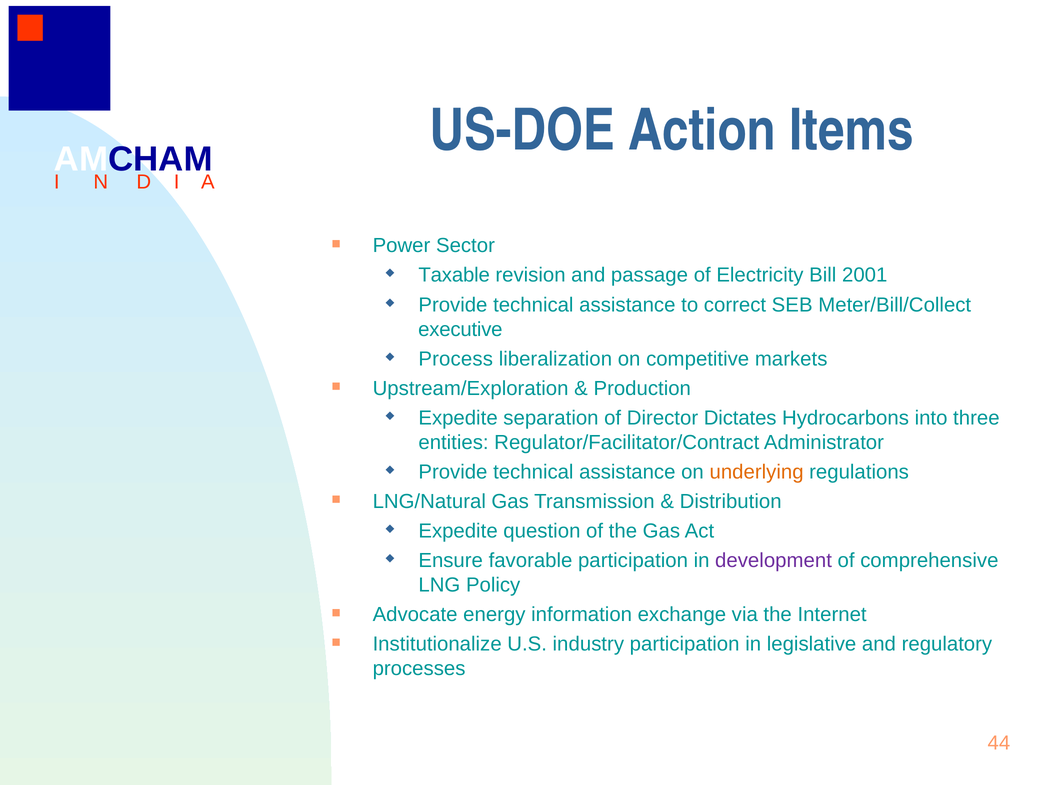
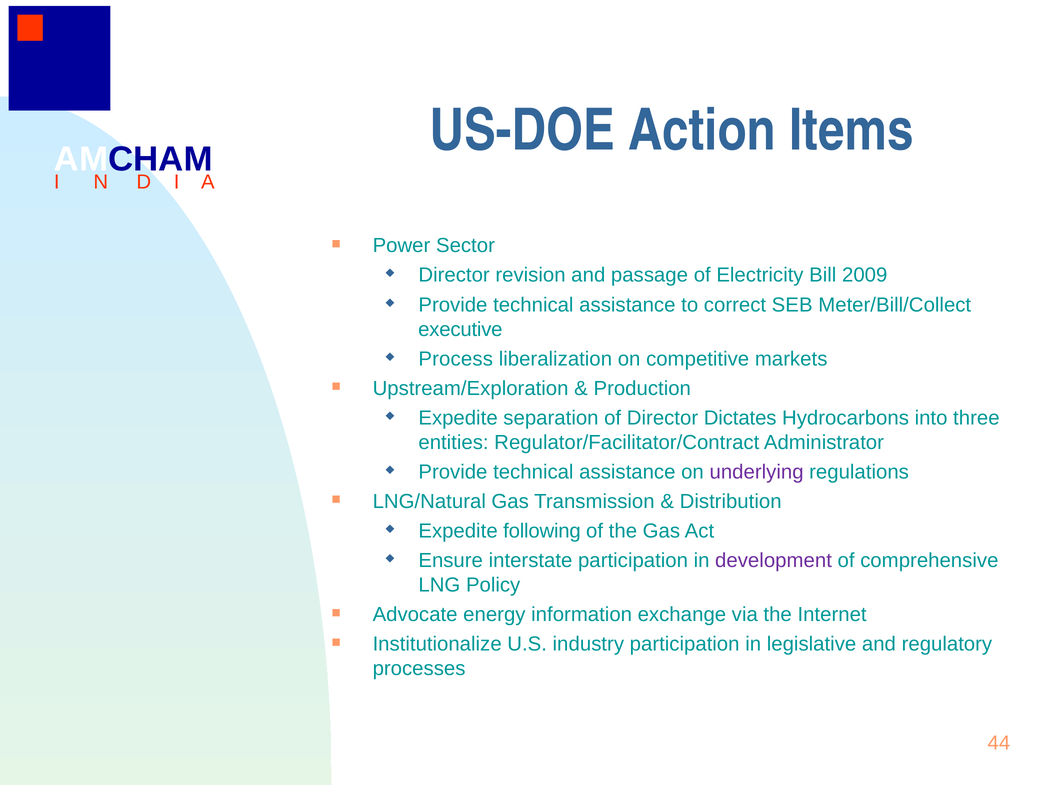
Taxable: Taxable -> Director (454, 275)
2001: 2001 -> 2009 (865, 275)
underlying colour: orange -> purple (757, 472)
question: question -> following (542, 531)
favorable: favorable -> interstate (531, 561)
